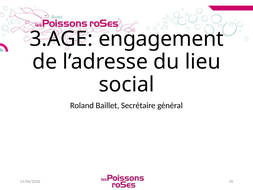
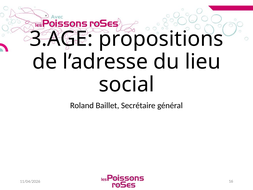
engagement: engagement -> propositions (161, 39)
